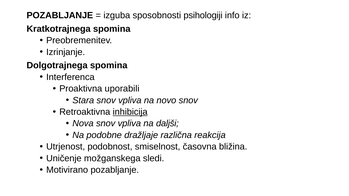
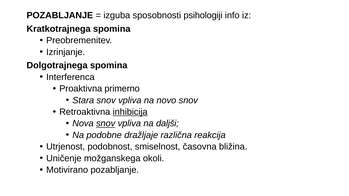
uporabili: uporabili -> primerno (122, 89)
snov underline: none -> present (106, 124)
sledi: sledi -> okoli (154, 159)
